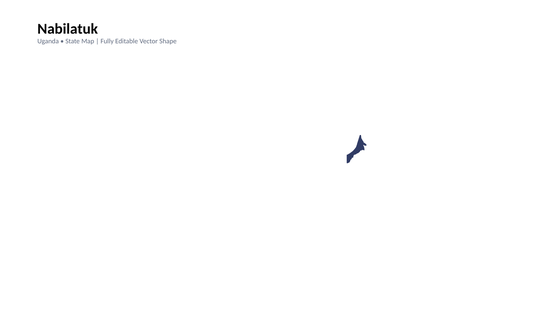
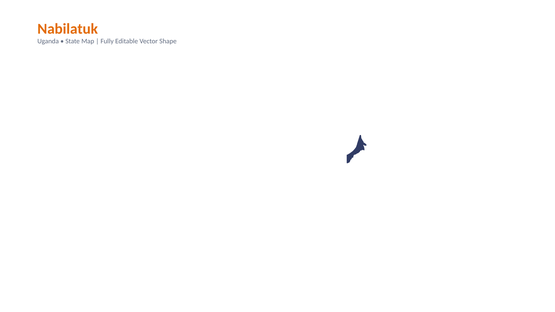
Nabilatuk colour: black -> orange (68, 29)
